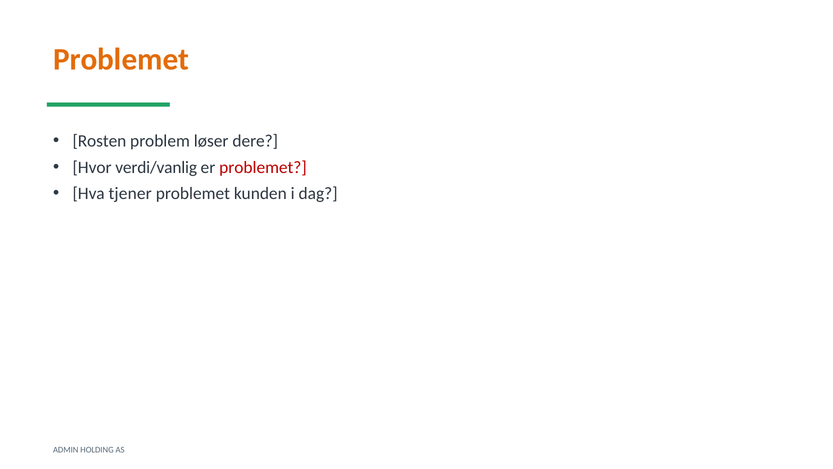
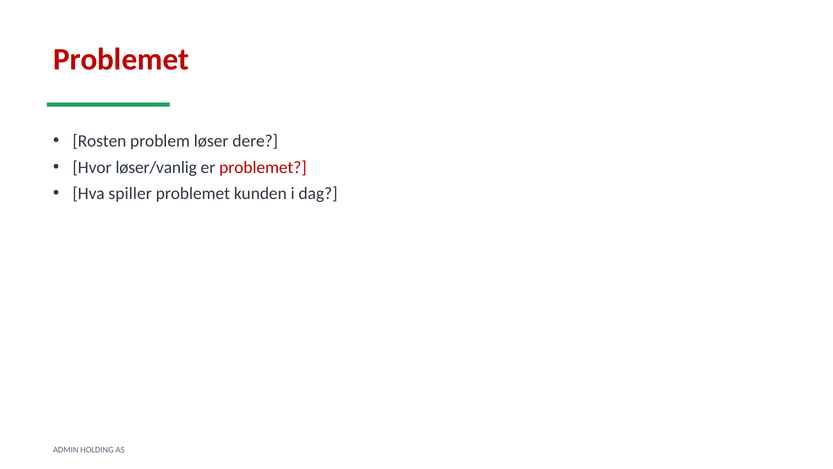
Problemet colour: orange -> red (121, 59)
verdi/vanlig: verdi/vanlig -> løser/vanlig (156, 167)
tjener: tjener -> spiller (130, 193)
